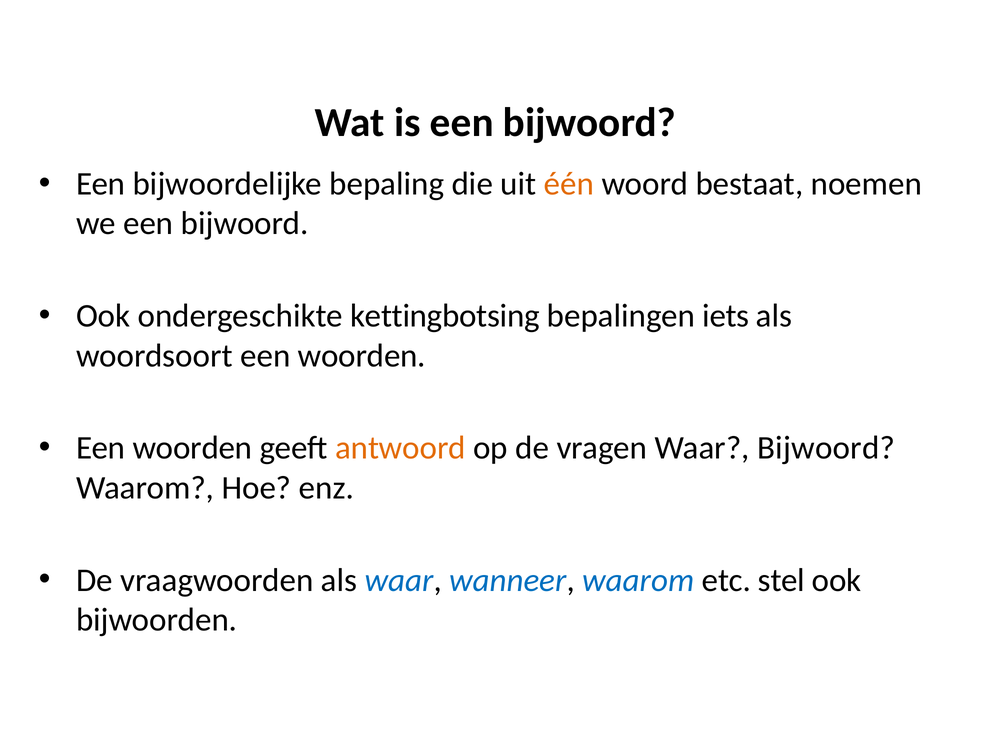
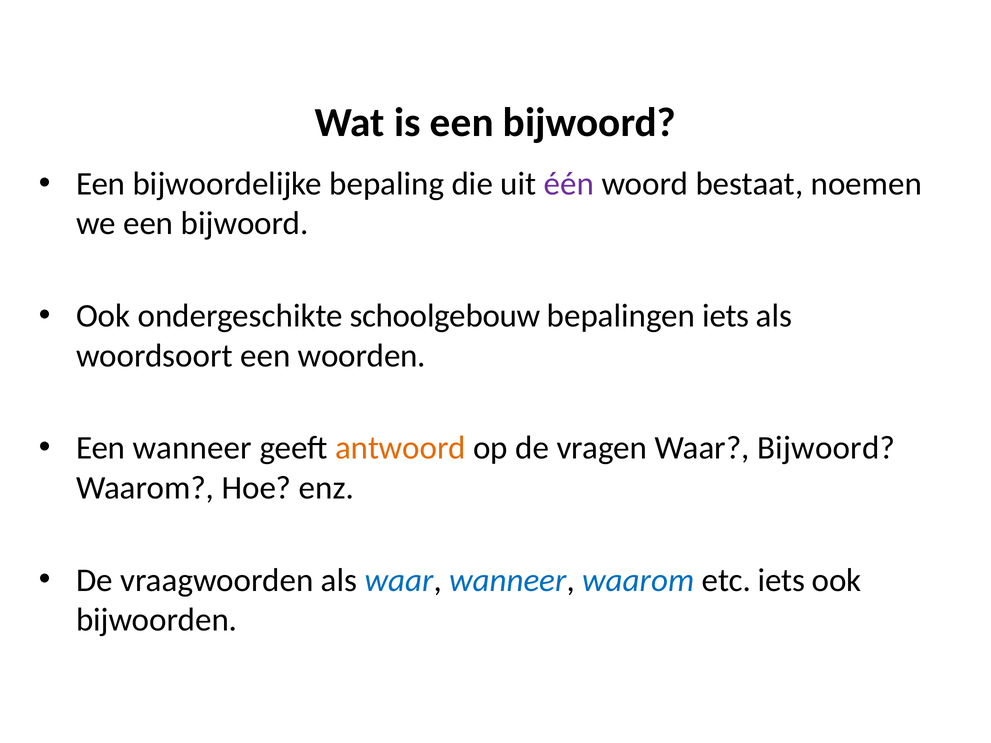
één colour: orange -> purple (569, 184)
kettingbotsing: kettingbotsing -> schoolgebouw (445, 316)
woorden: woorden -> wanneer (192, 448)
etc stel: stel -> iets (781, 580)
